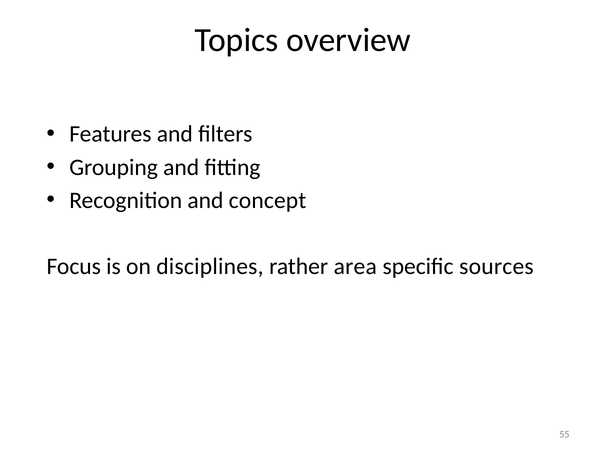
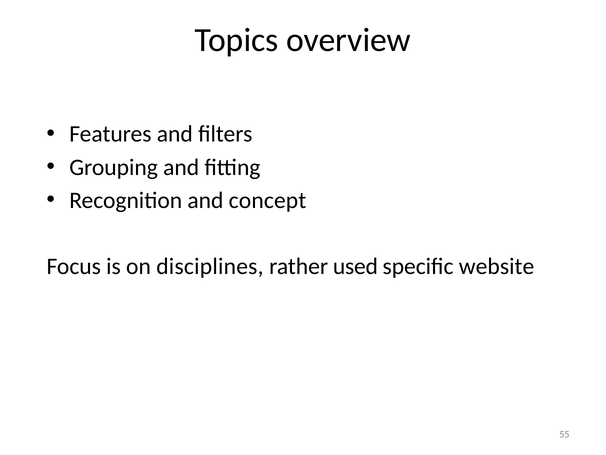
area: area -> used (355, 266)
sources: sources -> website (497, 266)
